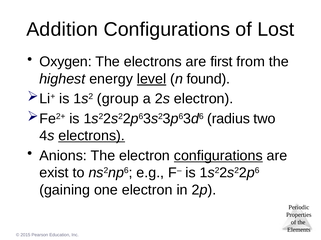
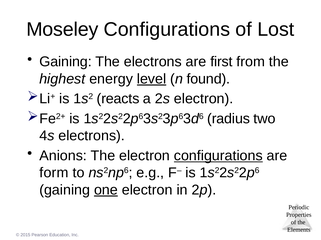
Addition: Addition -> Moseley (62, 29)
Oxygen: Oxygen -> Gaining (66, 62)
group: group -> reacts (118, 99)
electrons underline: present -> none (92, 136)
exist: exist -> form (54, 173)
one underline: none -> present (106, 190)
